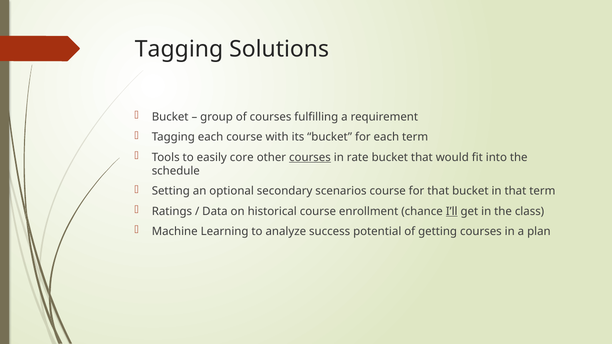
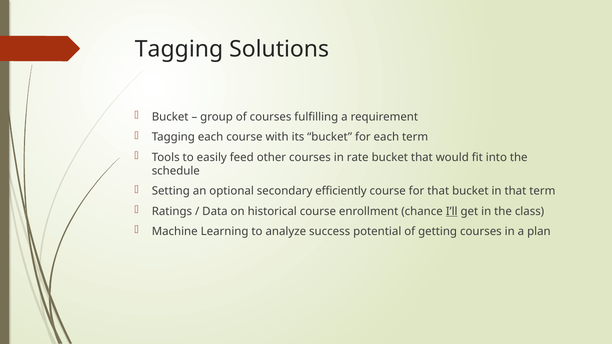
core: core -> feed (242, 157)
courses underline: present -> none (310, 157)
scenarios: scenarios -> efficiently (341, 191)
